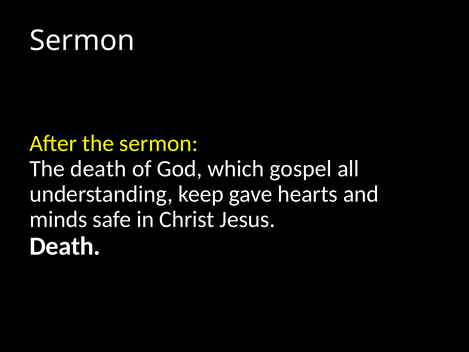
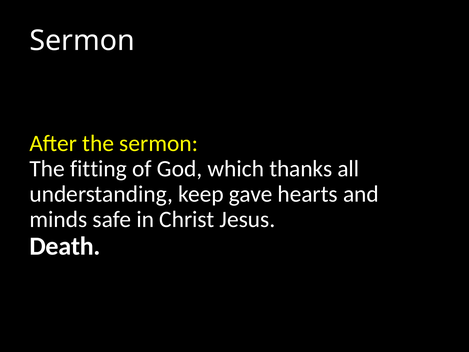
The death: death -> fitting (98, 169)
gospel: gospel -> thanks (301, 169)
